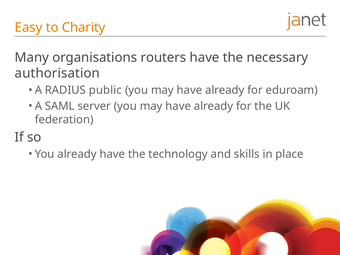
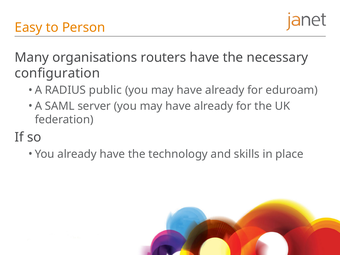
Charity: Charity -> Person (84, 28)
authorisation: authorisation -> configuration (57, 73)
